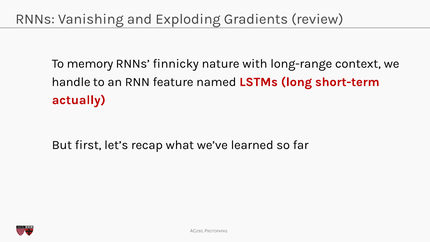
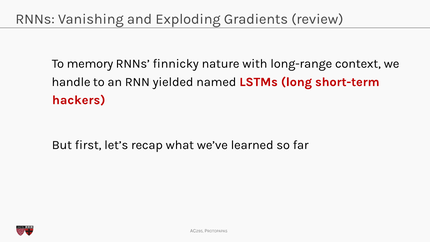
feature: feature -> yielded (173, 82)
actually: actually -> hackers (79, 100)
